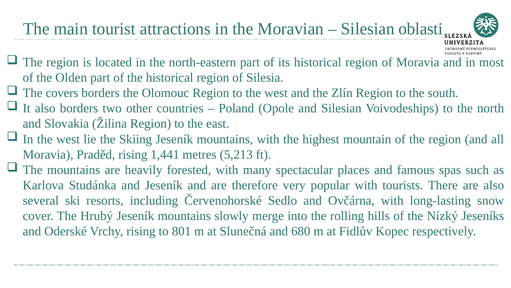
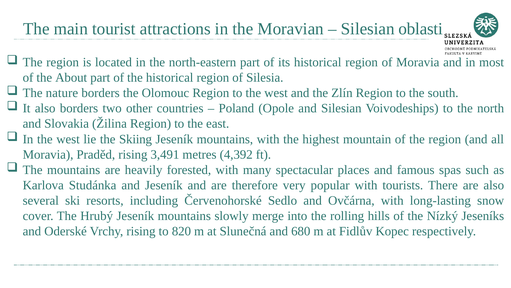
Olden: Olden -> About (71, 78)
covers: covers -> nature (62, 93)
1,441: 1,441 -> 3,491 (165, 154)
5,213: 5,213 -> 4,392 (236, 154)
801: 801 -> 820 (181, 231)
